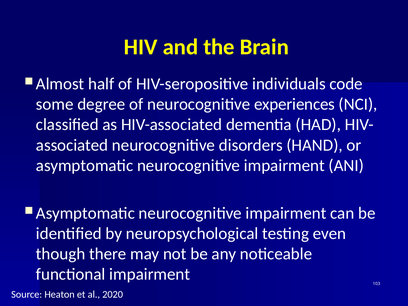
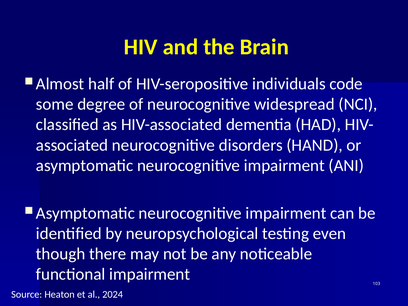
experiences: experiences -> widespread (294, 104)
2020: 2020 -> 2024 (113, 294)
